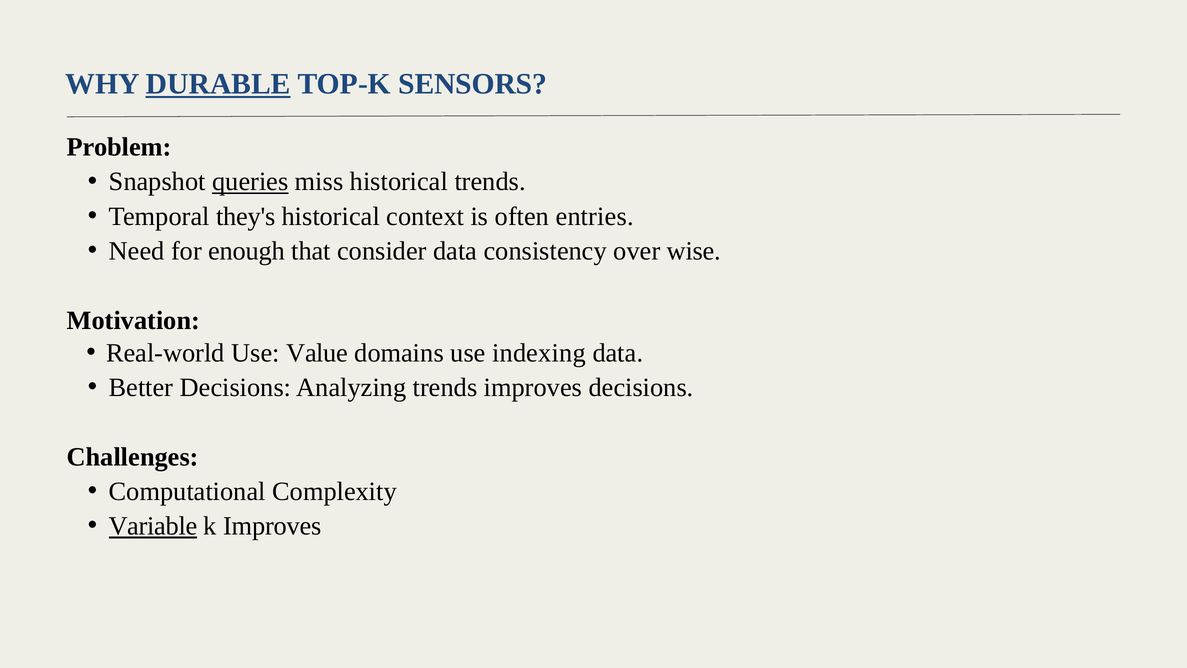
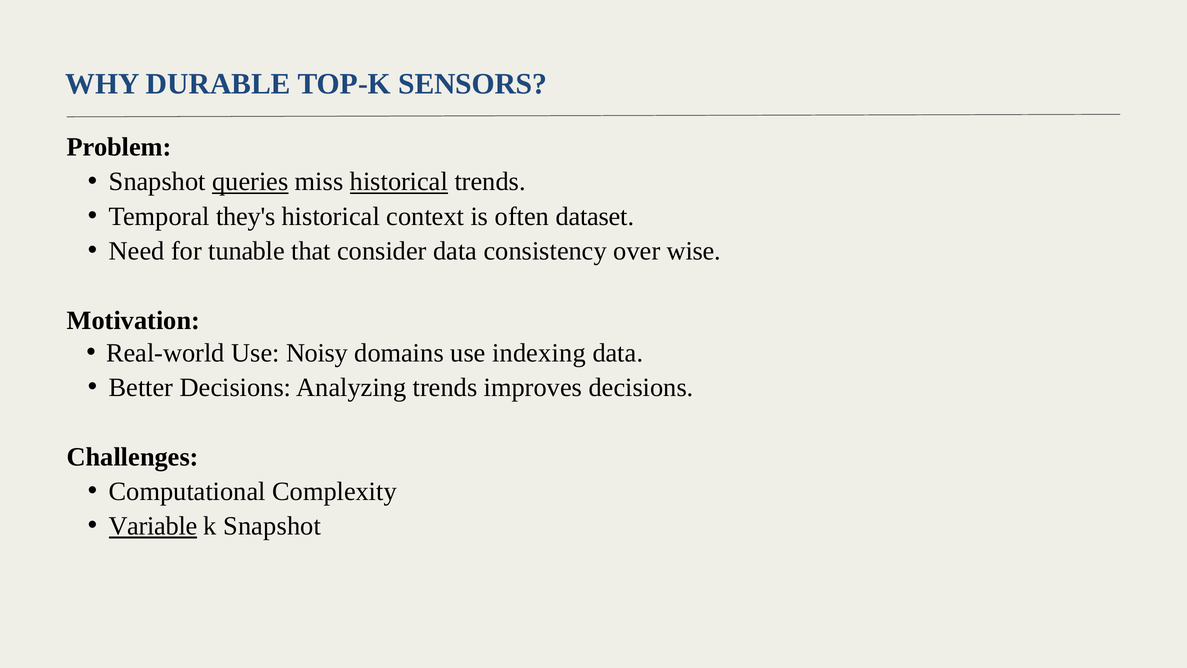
DURABLE underline: present -> none (218, 84)
historical underline: none -> present (399, 182)
entries: entries -> dataset (595, 216)
enough: enough -> tunable (247, 251)
Value: Value -> Noisy (317, 353)
k Improves: Improves -> Snapshot (272, 526)
